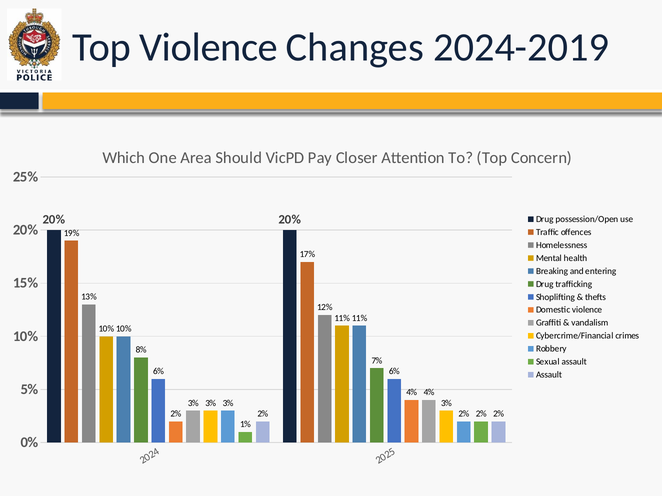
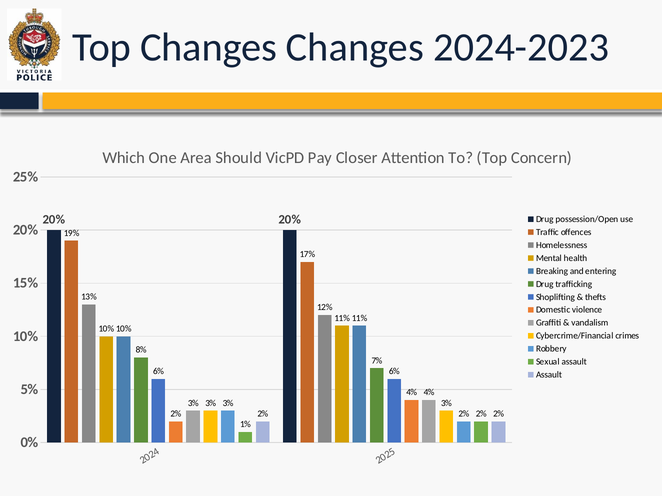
Top Violence: Violence -> Changes (209, 47)
2024-2019: 2024-2019 -> 2024-2023 (521, 47)
